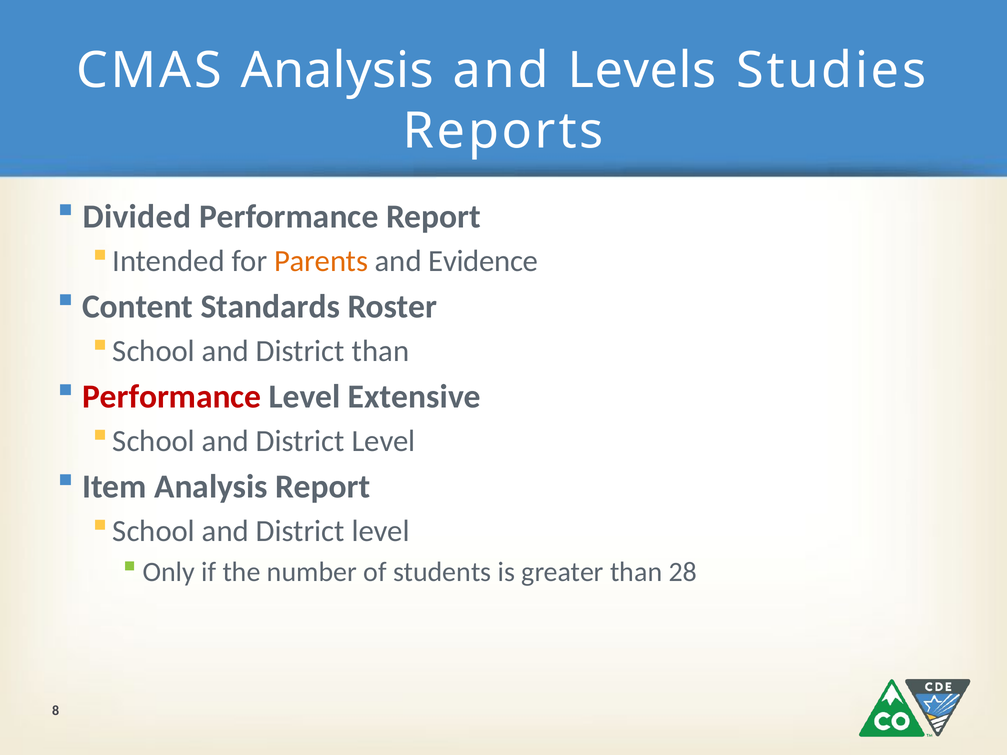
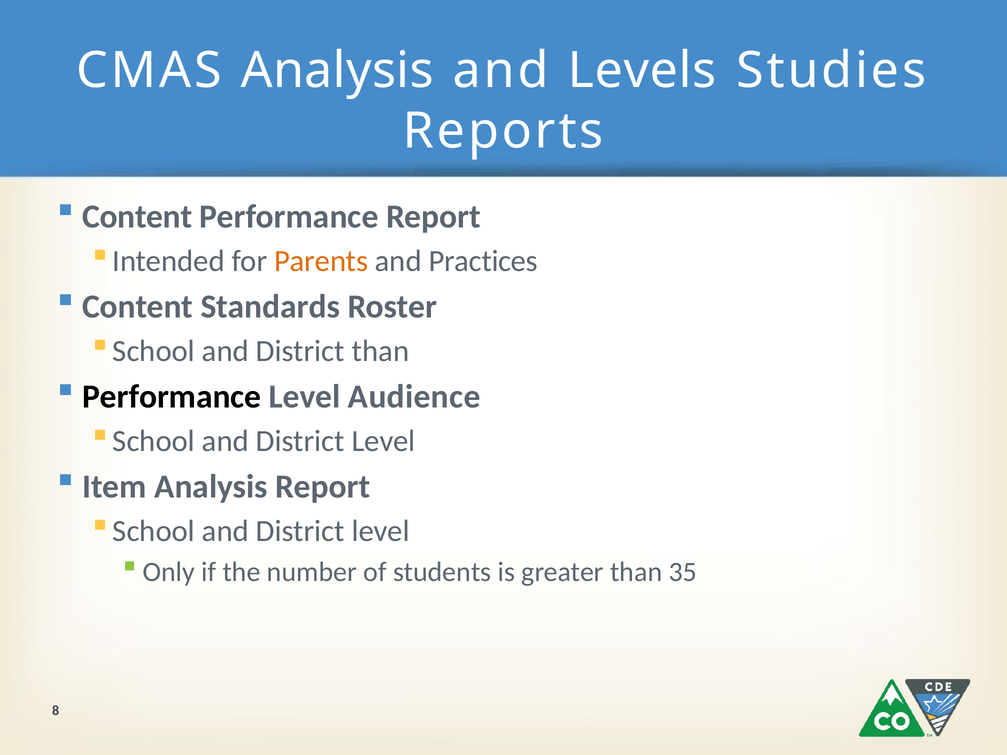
Divided: Divided -> Content (137, 217)
Evidence: Evidence -> Practices (483, 261)
Performance colour: red -> black (172, 397)
Extensive: Extensive -> Audience (414, 397)
28: 28 -> 35 (683, 572)
